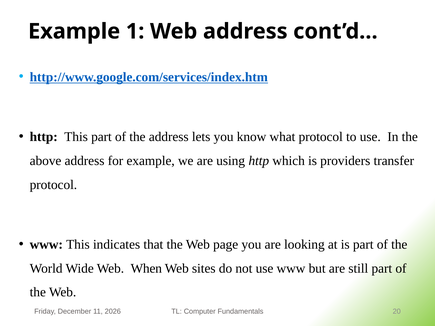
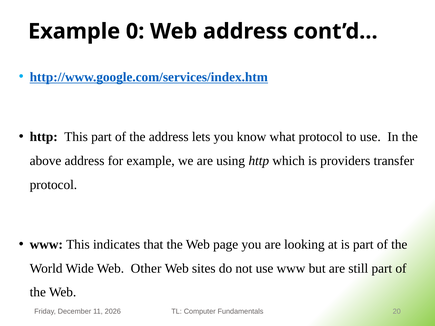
1: 1 -> 0 (135, 31)
When: When -> Other (146, 269)
